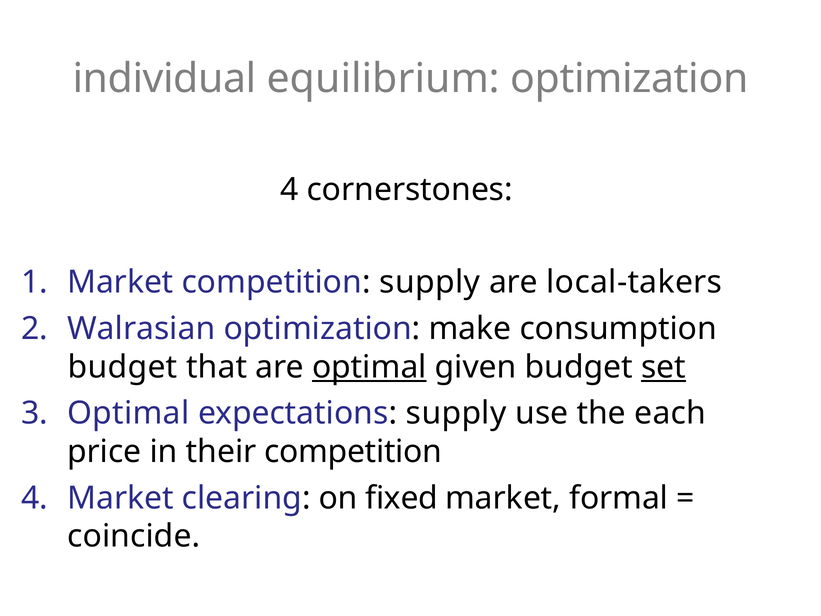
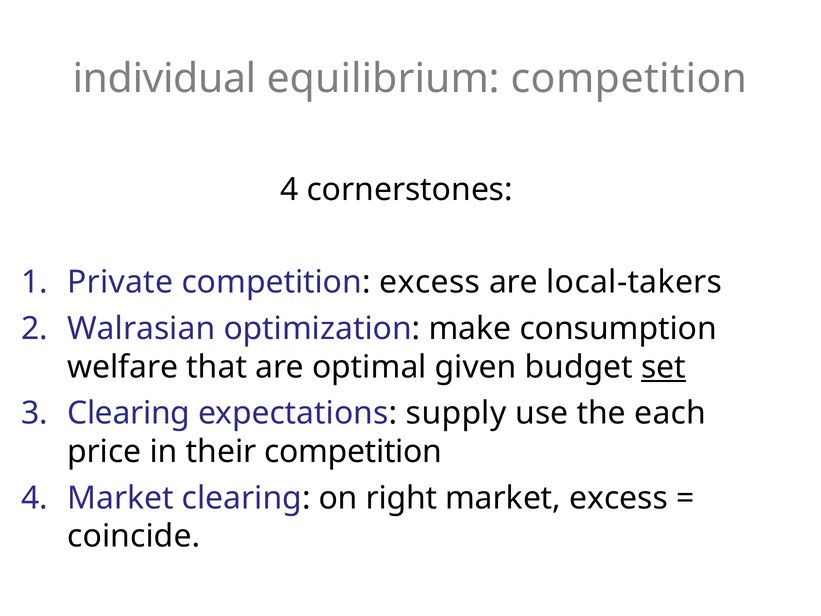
equilibrium optimization: optimization -> competition (629, 79)
Market: Market -> Private (120, 282)
competition supply: supply -> excess (430, 282)
budget: budget -> welfare (123, 367)
optimal underline: present -> none (369, 367)
Optimal: Optimal -> Clearing (129, 413)
fixed: fixed -> right (402, 498)
market formal: formal -> excess (619, 498)
